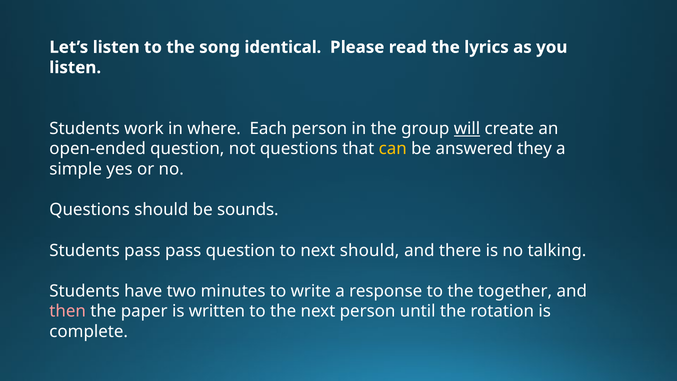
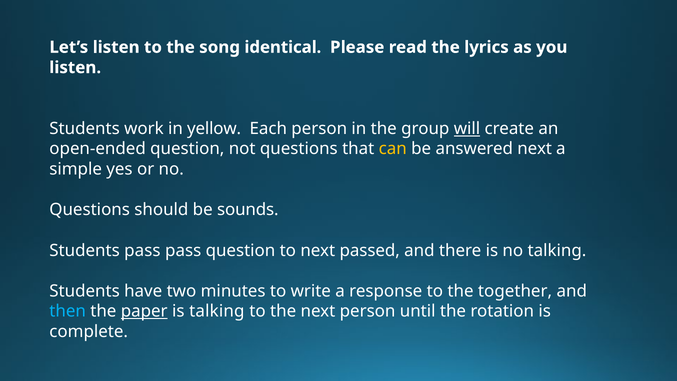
where: where -> yellow (214, 128)
answered they: they -> next (535, 149)
next should: should -> passed (370, 250)
then colour: pink -> light blue (68, 311)
paper underline: none -> present (144, 311)
is written: written -> talking (217, 311)
